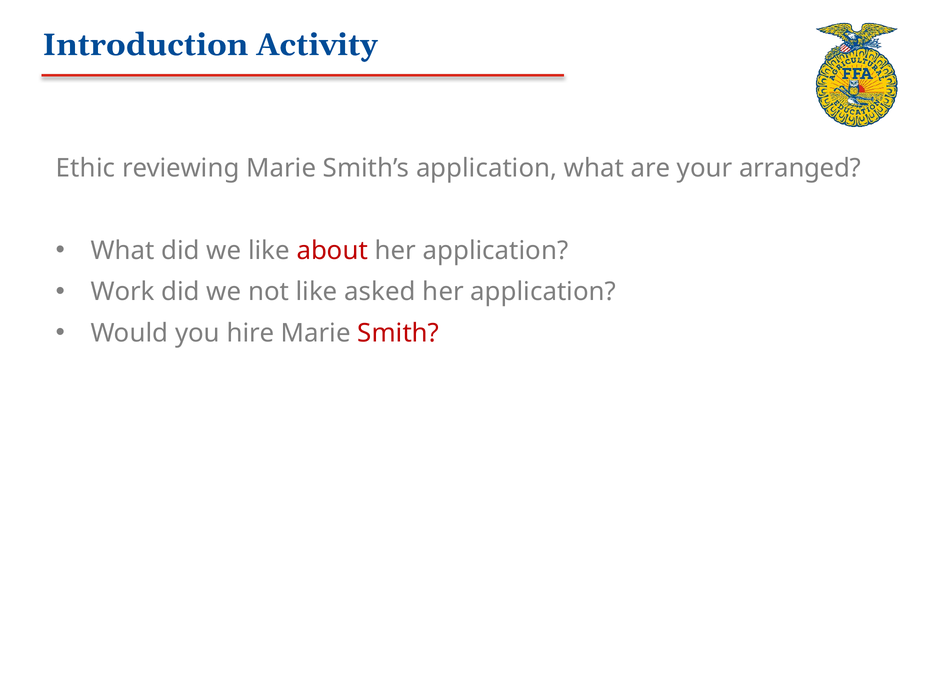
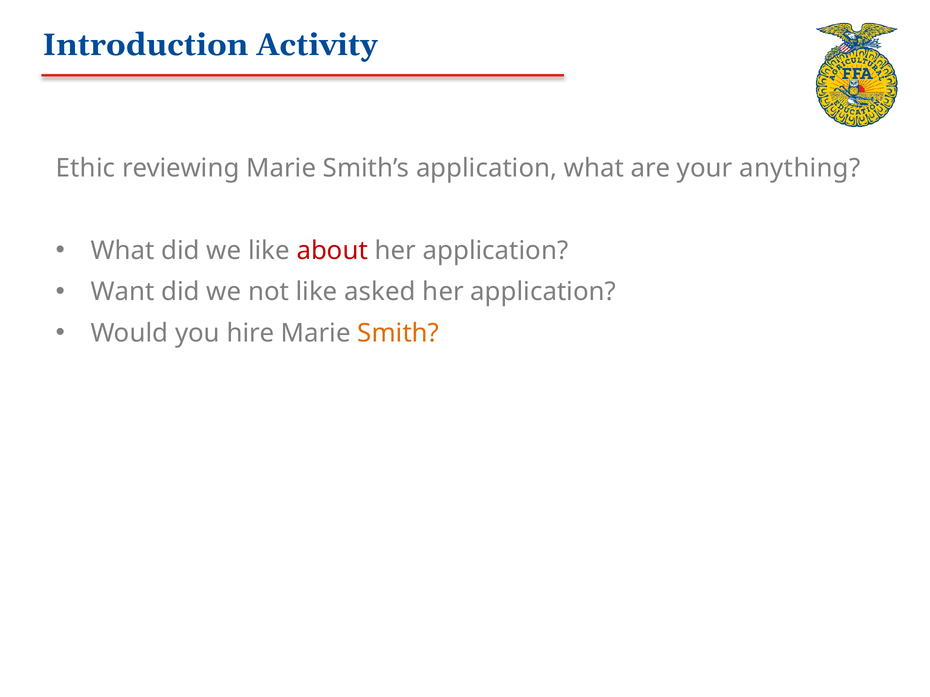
arranged: arranged -> anything (800, 168)
Work: Work -> Want (122, 292)
Smith colour: red -> orange (398, 334)
